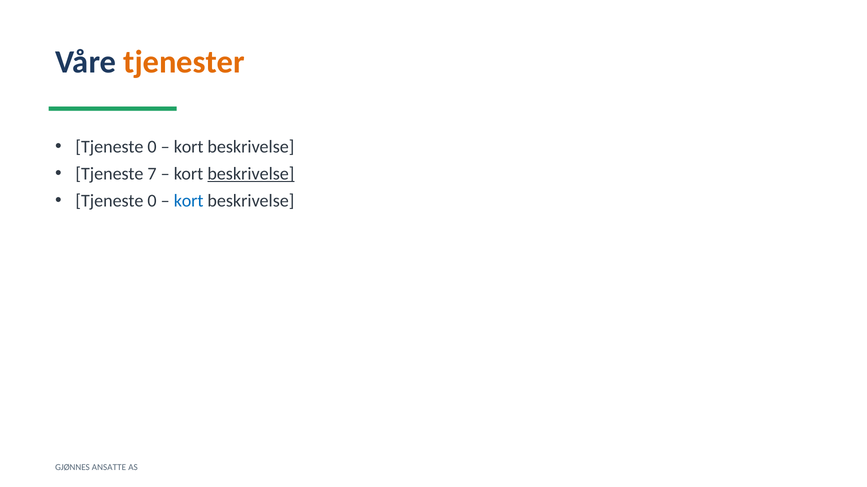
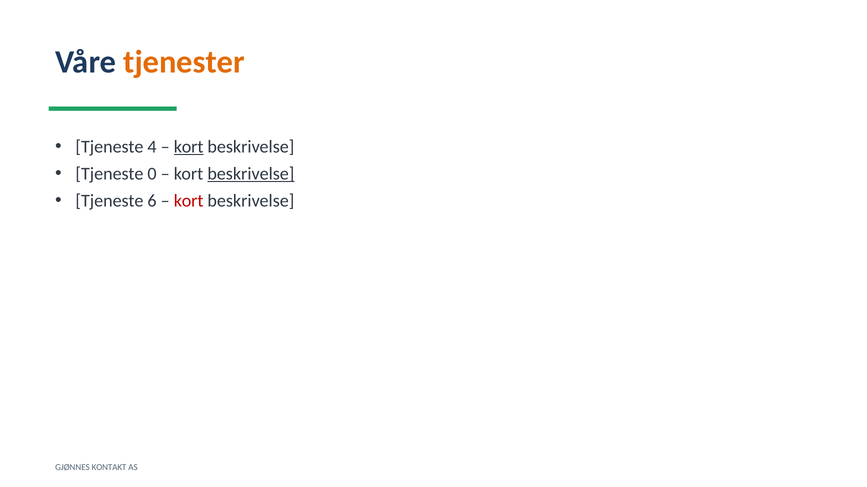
0: 0 -> 4 (152, 147)
kort underline: none -> present (189, 147)
7: 7 -> 0 (152, 174)
0: 0 -> 6 (152, 201)
kort colour: blue -> red (189, 201)
ANSATTE: ANSATTE -> KONTAKT (109, 468)
